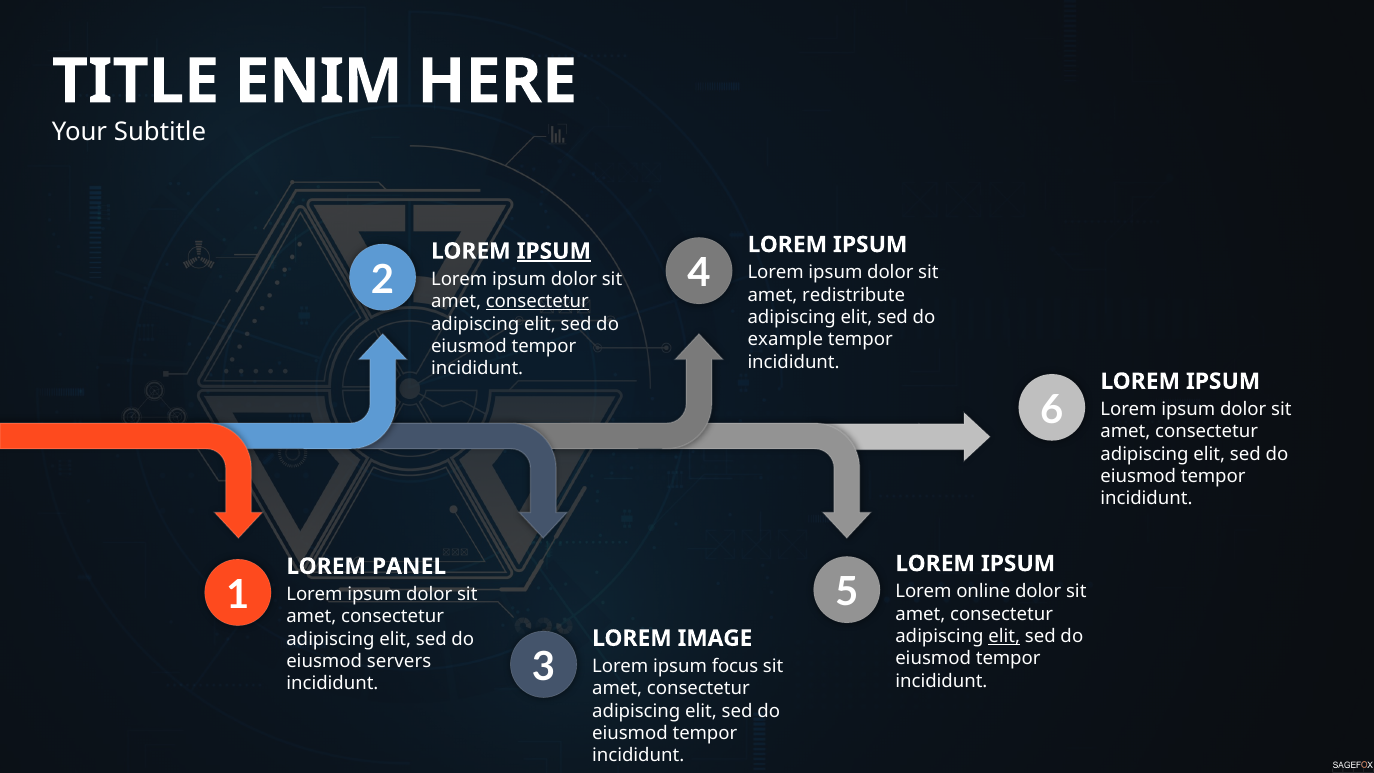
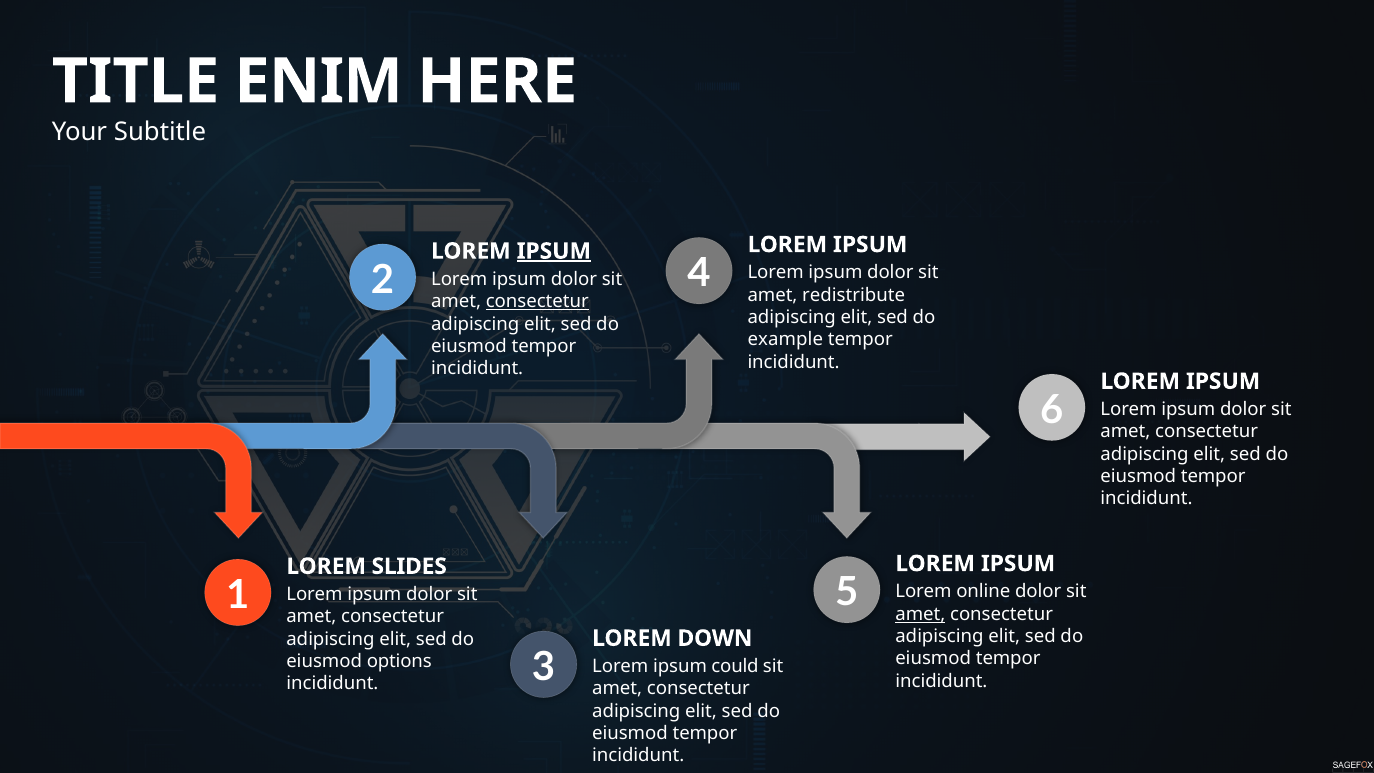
PANEL: PANEL -> SLIDES (409, 566)
amet underline: none -> present (920, 614)
elit underline: present -> none (1004, 636)
IMAGE: IMAGE -> DOWN (715, 638)
servers: servers -> options (399, 661)
focus: focus -> could (735, 666)
